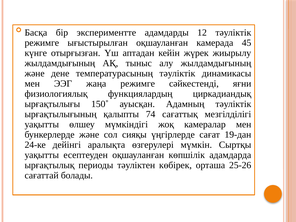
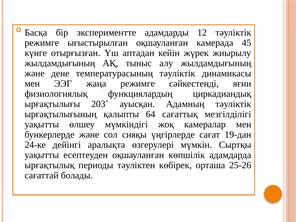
150˚: 150˚ -> 203˚ (100, 104)
74: 74 -> 64 (151, 114)
